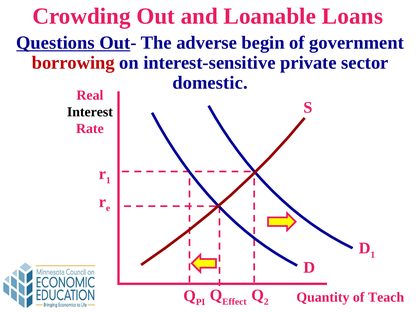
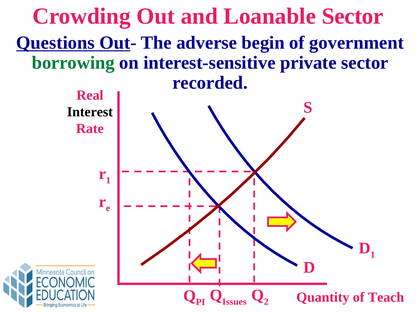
Loanable Loans: Loans -> Sector (353, 16)
borrowing colour: red -> green (73, 63)
domestic: domestic -> recorded (210, 83)
Effect: Effect -> Issues (234, 302)
